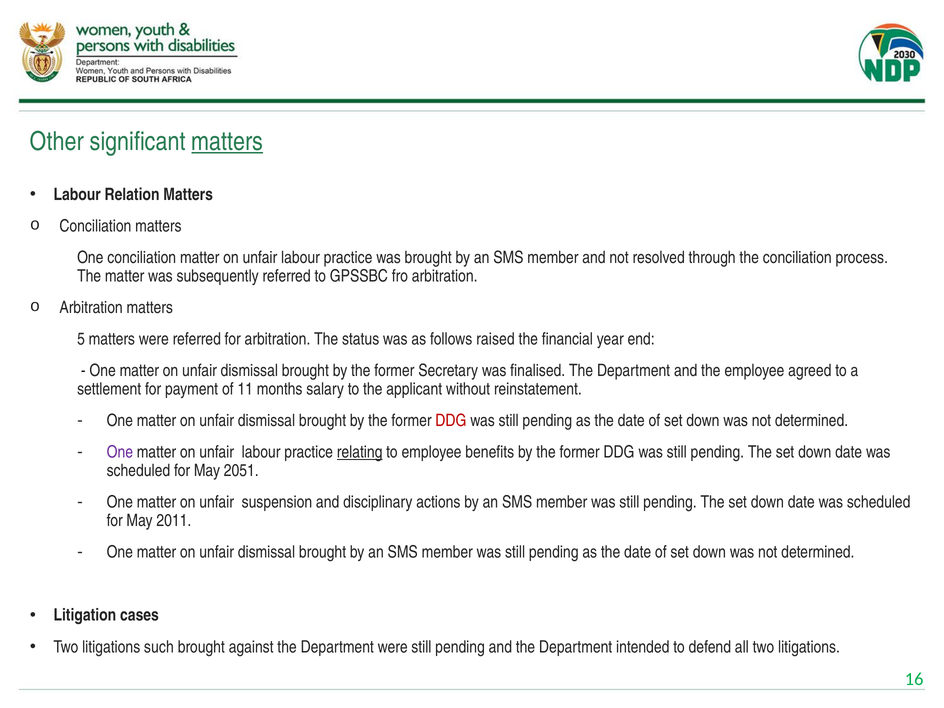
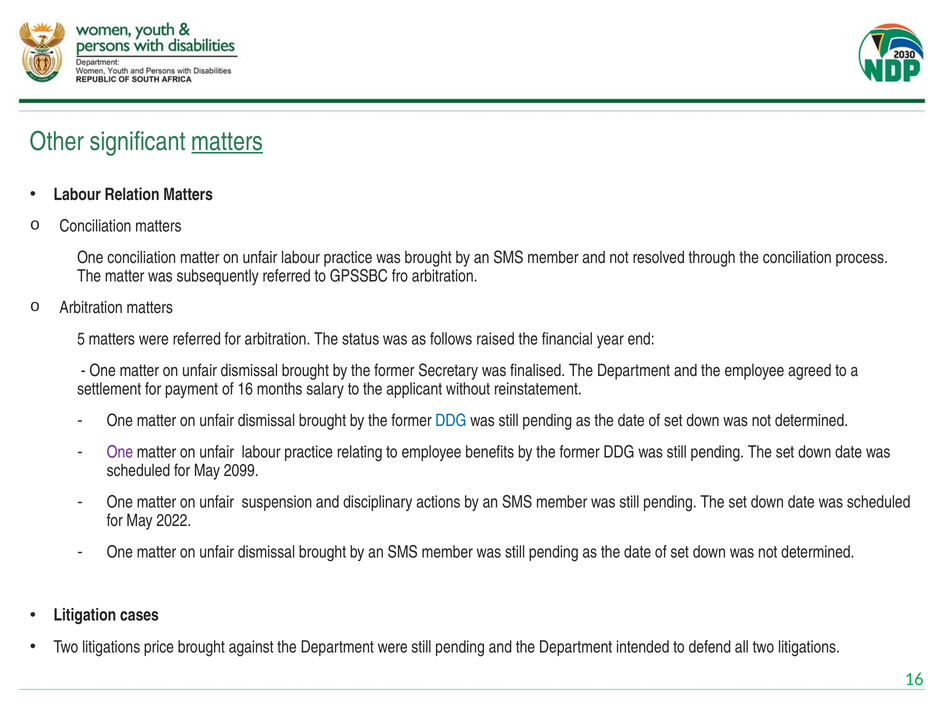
of 11: 11 -> 16 (245, 389)
DDG colour: red -> blue (451, 421)
relating underline: present -> none (360, 452)
2051: 2051 -> 2099 (241, 471)
2011: 2011 -> 2022 (174, 521)
such: such -> price (159, 647)
